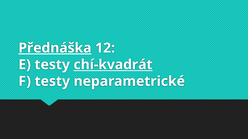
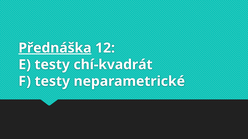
chí-kvadrát underline: present -> none (113, 65)
